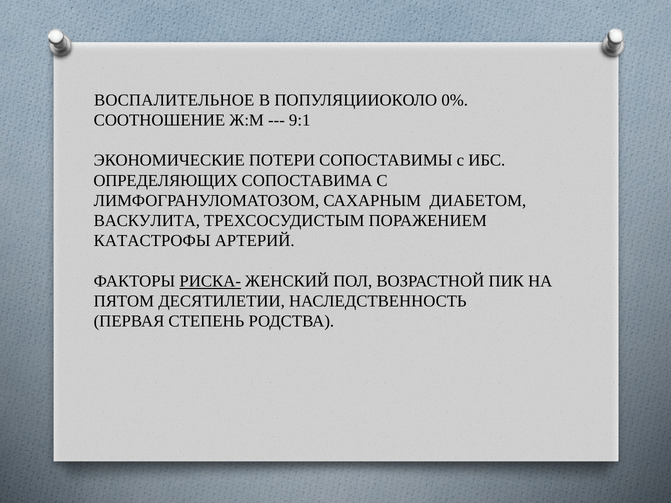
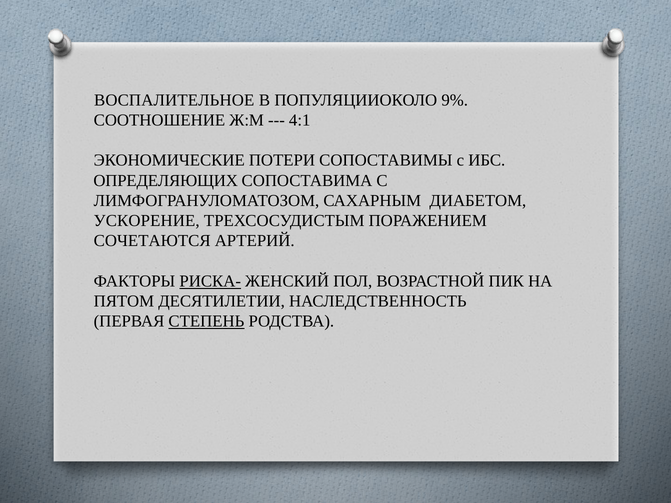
0%: 0% -> 9% (455, 100)
9:1: 9:1 -> 4:1 (300, 120)
ВАСКУЛИТА: ВАСКУЛИТА -> УСКОРЕНИЕ (147, 221)
КАТАСТРОФЫ: КАТАСТРОФЫ -> СОЧЕТАЮТСЯ (152, 241)
СТЕПЕНЬ underline: none -> present (206, 322)
